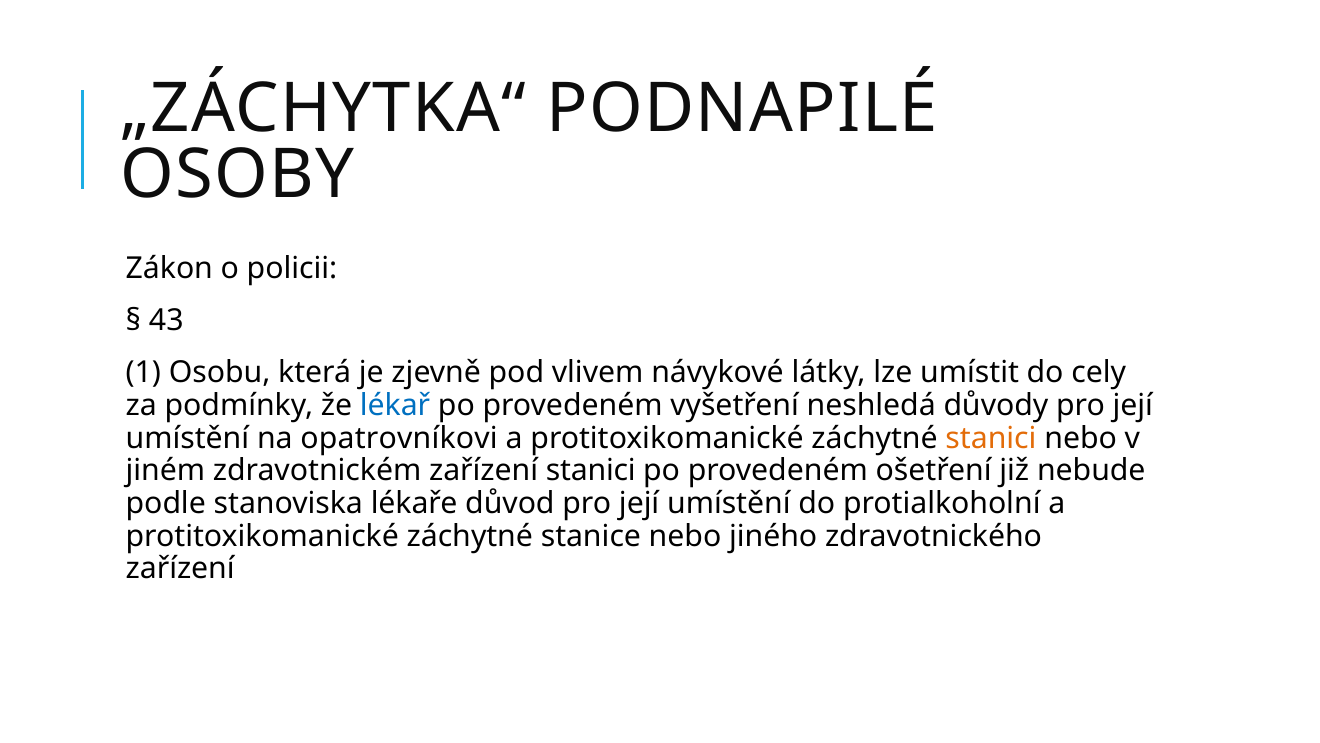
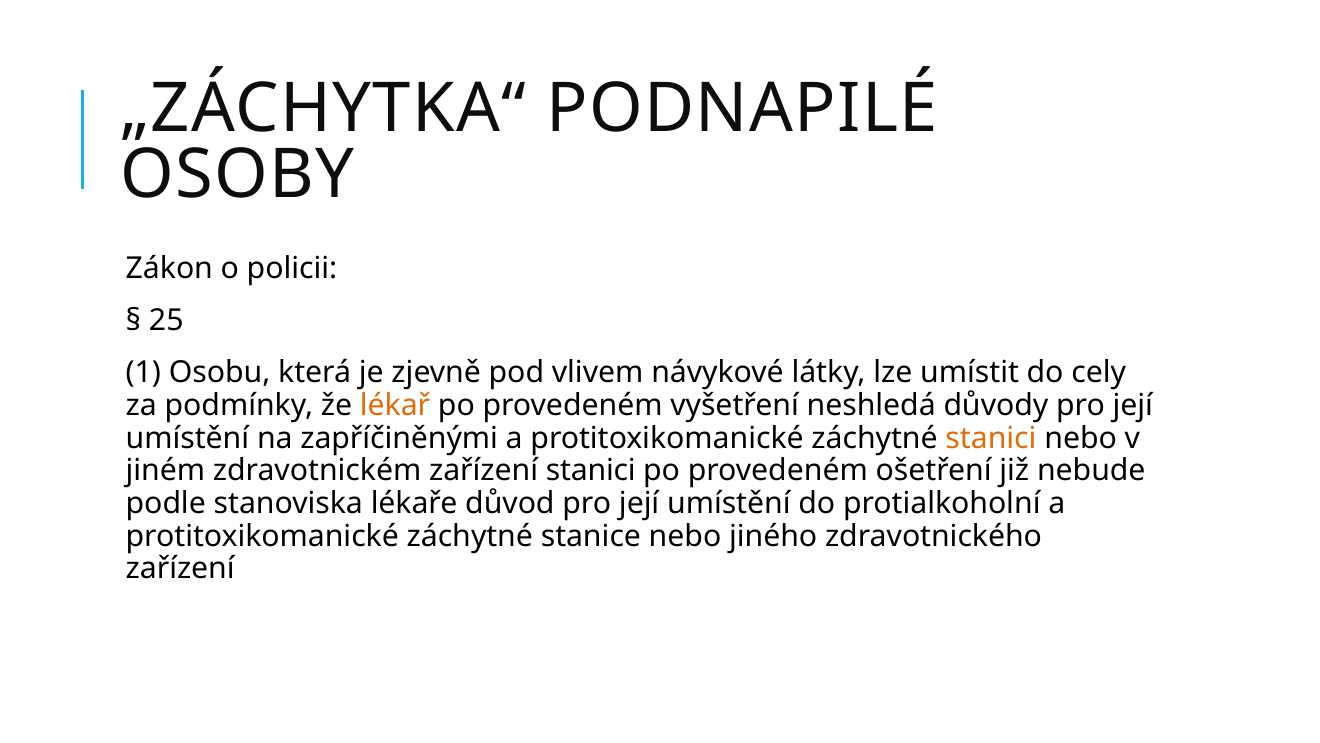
43: 43 -> 25 (166, 320)
lékař colour: blue -> orange (395, 405)
opatrovníkovi: opatrovníkovi -> zapříčiněnými (399, 438)
